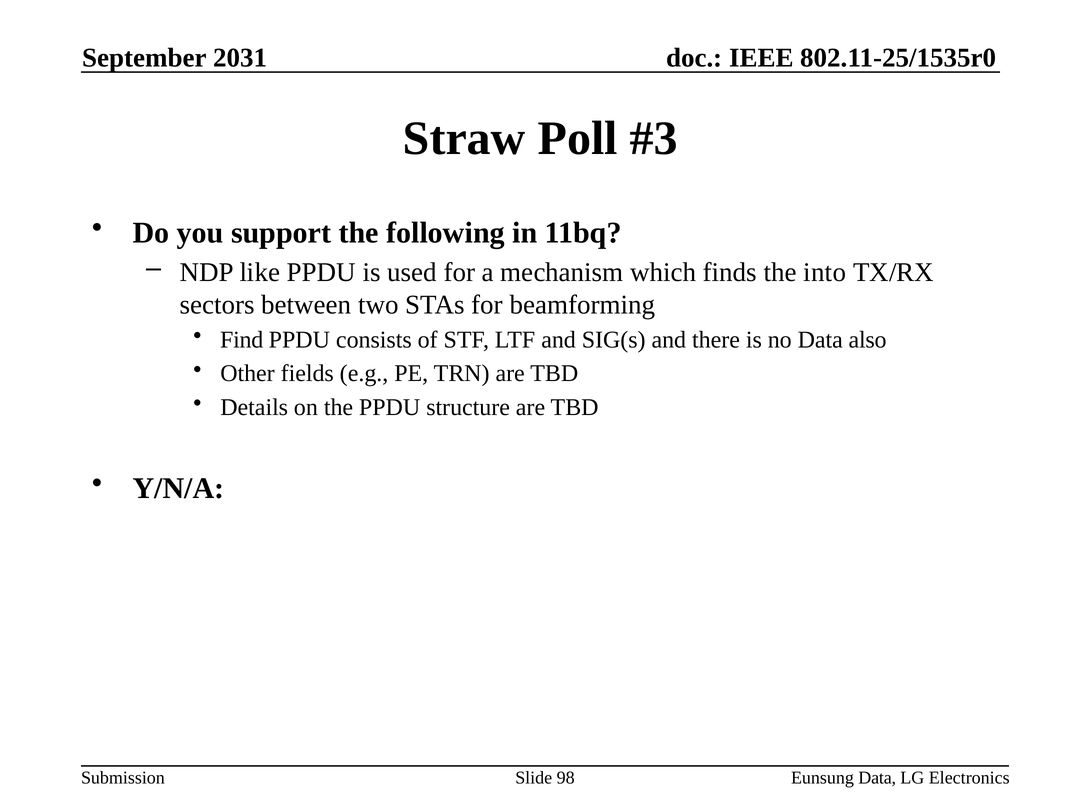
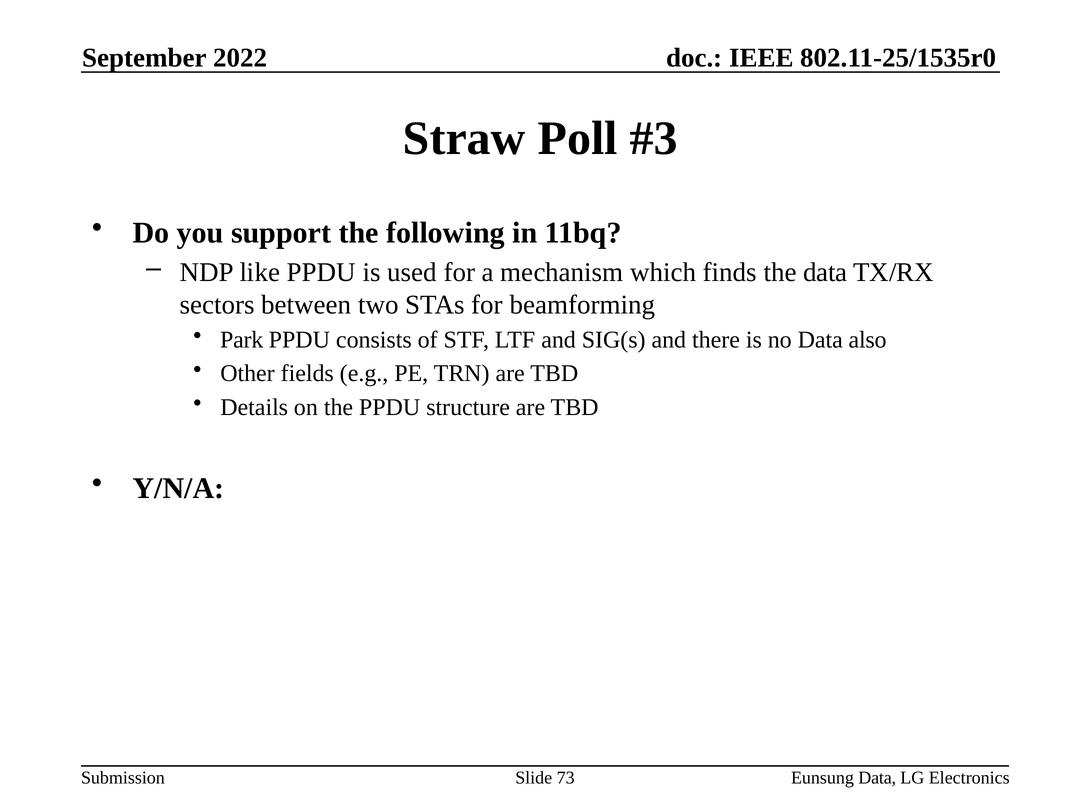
2031: 2031 -> 2022 (240, 58)
the into: into -> data (825, 272)
Find: Find -> Park (242, 340)
98: 98 -> 73 (566, 778)
